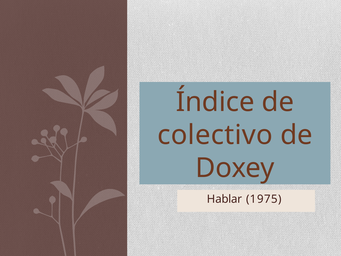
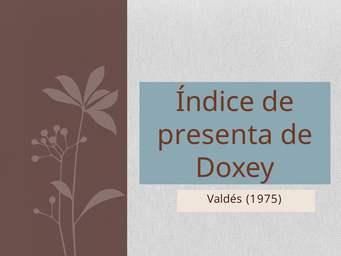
colectivo: colectivo -> presenta (215, 135)
Hablar: Hablar -> Valdés (225, 199)
